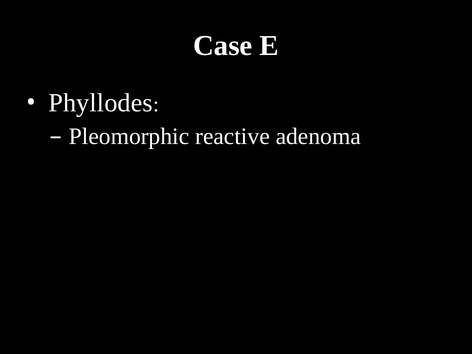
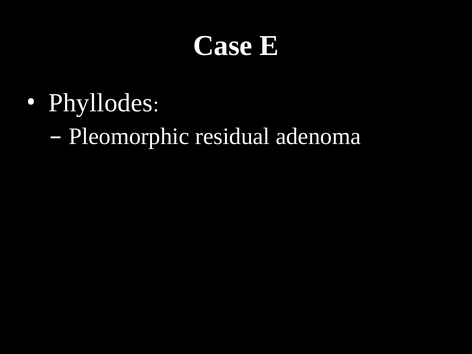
reactive: reactive -> residual (233, 136)
